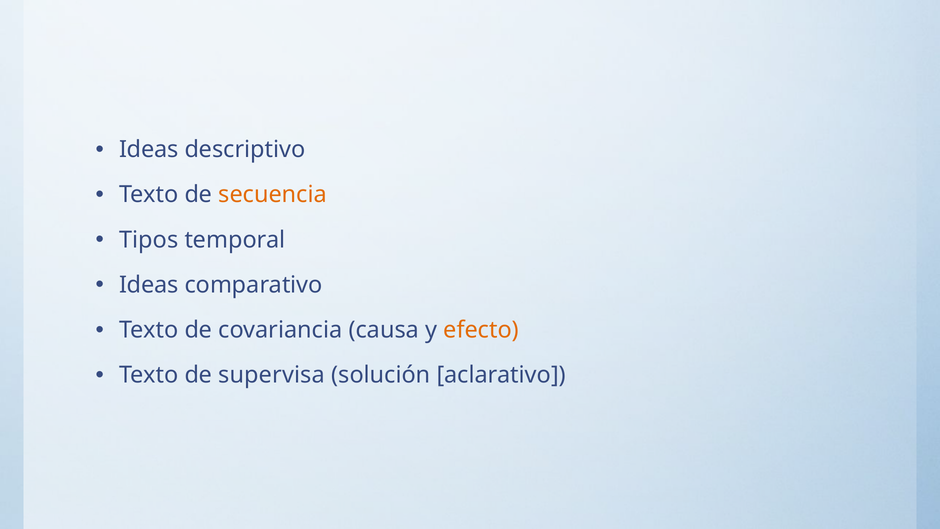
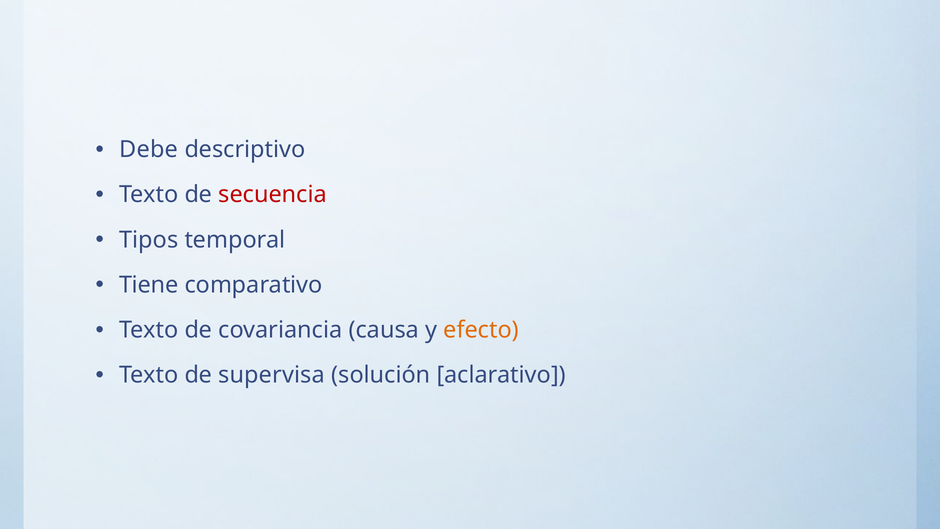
Ideas: Ideas -> Debe (149, 150)
secuencia colour: orange -> red (273, 195)
Ideas: Ideas -> Tiene (149, 285)
